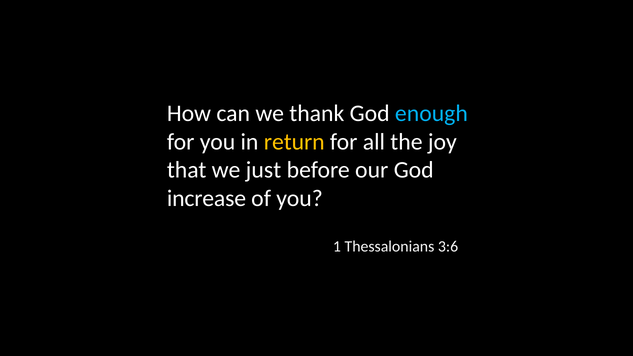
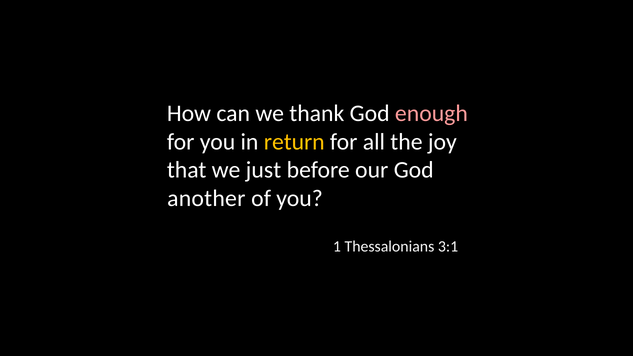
enough colour: light blue -> pink (431, 113)
increase: increase -> another (206, 199)
3:6: 3:6 -> 3:1 (448, 246)
